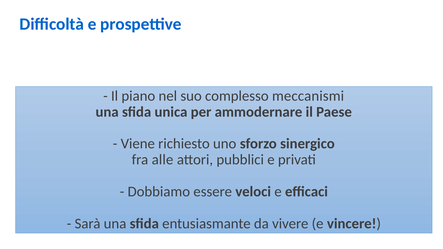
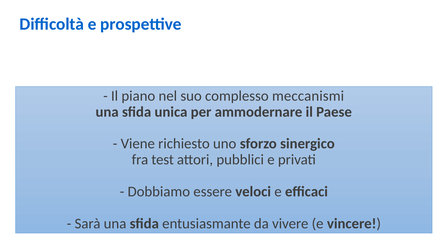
alle: alle -> test (163, 160)
